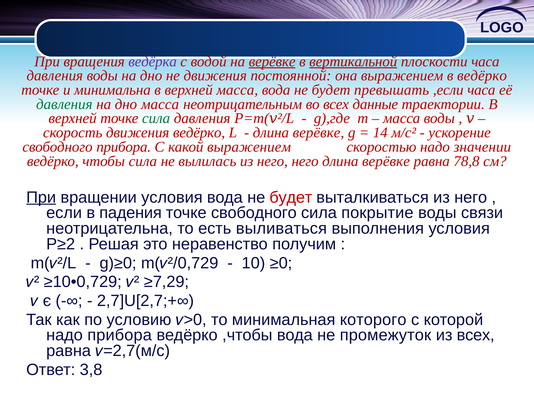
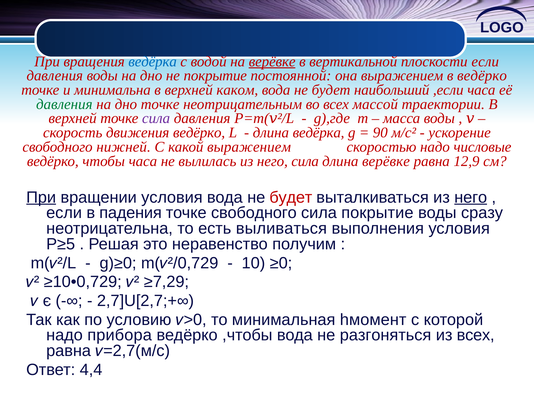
ведёрка colour: purple -> blue (153, 62)
вертикальной underline: present -> none (353, 62)
плоскости часа: часа -> если (485, 62)
не движения: движения -> покрытие (215, 76)
верхней масса: масса -> каком (237, 90)
превышать: превышать -> наибольший (392, 90)
дно масса: масса -> точке (160, 104)
данные: данные -> массой (375, 104)
сила colour: green -> purple (156, 119)
верёвке: верёвке -> ведёрка (319, 133)
14: 14 -> 90 (380, 133)
свободного прибора: прибора -> нижней (124, 147)
значении: значении -> числовые (482, 147)
чтобы сила: сила -> часа (143, 161)
него него: него -> сила (305, 161)
78,8: 78,8 -> 12,9 (466, 161)
него underline: none -> present (471, 198)
связи: связи -> сразу (482, 213)
P≥2: P≥2 -> P≥5 (61, 244)
которого: которого -> hмомент (373, 320)
промежуток: промежуток -> разгоняться (386, 336)
3,8: 3,8 -> 4,4 (91, 370)
